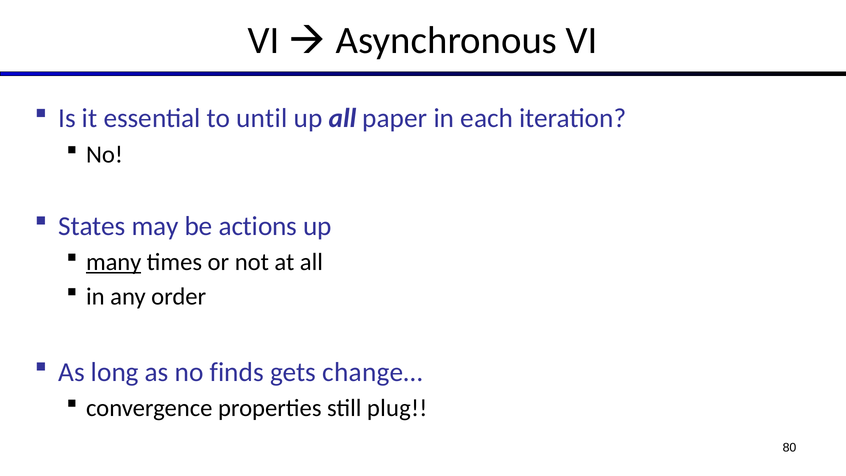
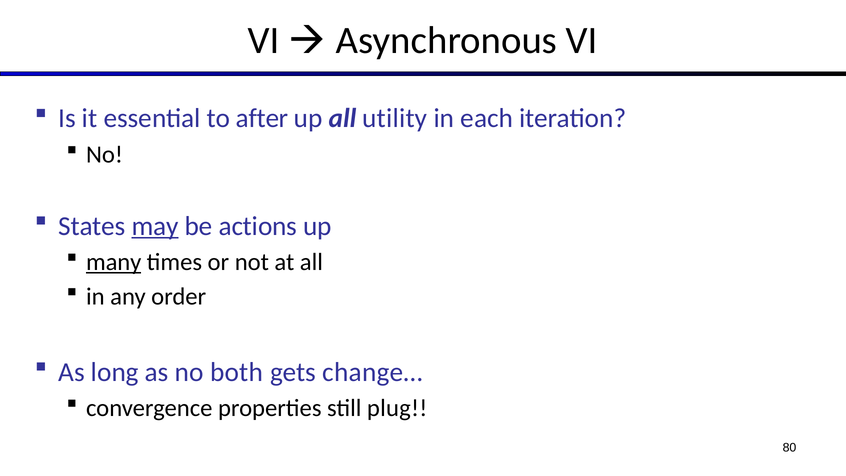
until: until -> after (262, 118)
paper: paper -> utility (395, 118)
may underline: none -> present (155, 226)
finds: finds -> both (237, 372)
